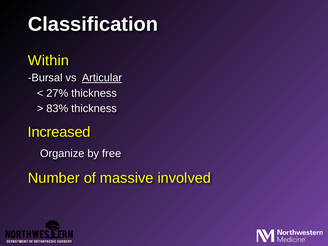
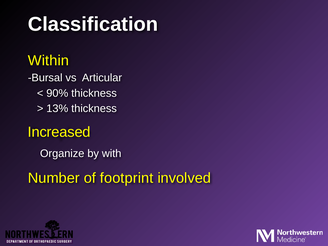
Articular underline: present -> none (102, 78)
27%: 27% -> 90% (57, 93)
83%: 83% -> 13% (57, 108)
free: free -> with (112, 154)
massive: massive -> footprint (127, 178)
